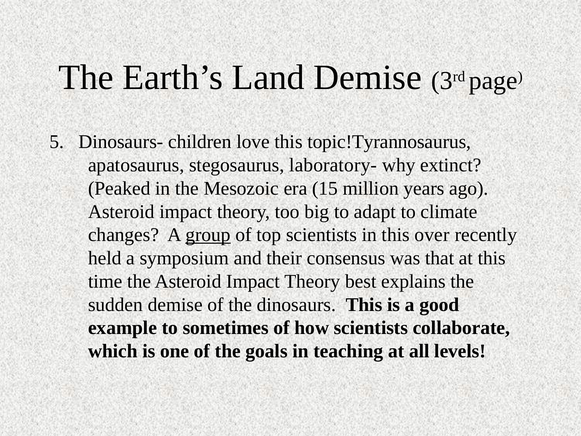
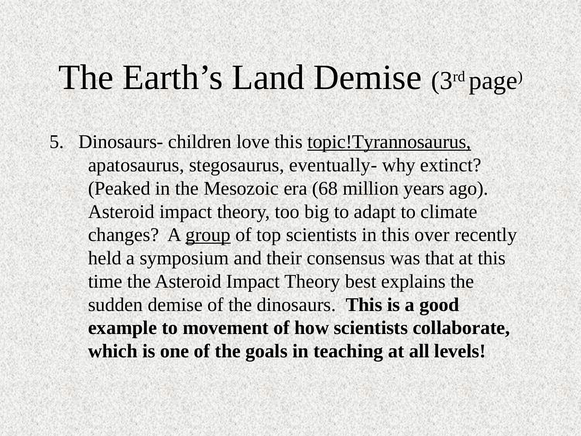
topic!Tyrannosaurus underline: none -> present (389, 142)
laboratory-: laboratory- -> eventually- (333, 165)
15: 15 -> 68 (325, 188)
sometimes: sometimes -> movement (226, 328)
